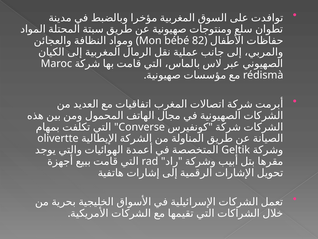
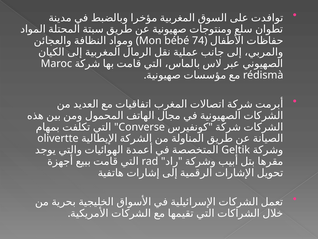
82: 82 -> 74 (198, 41)
